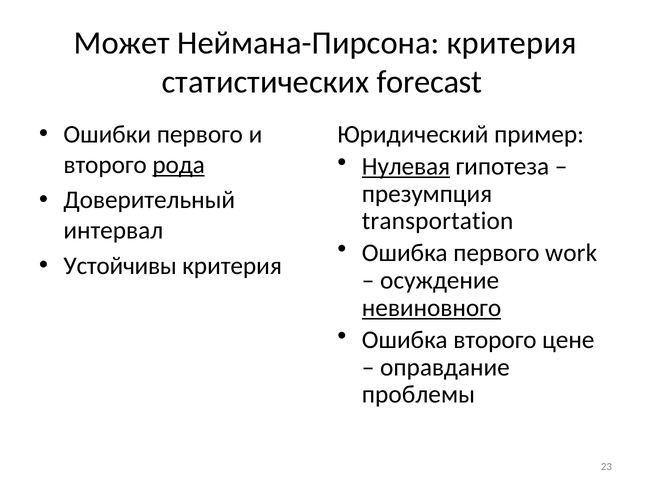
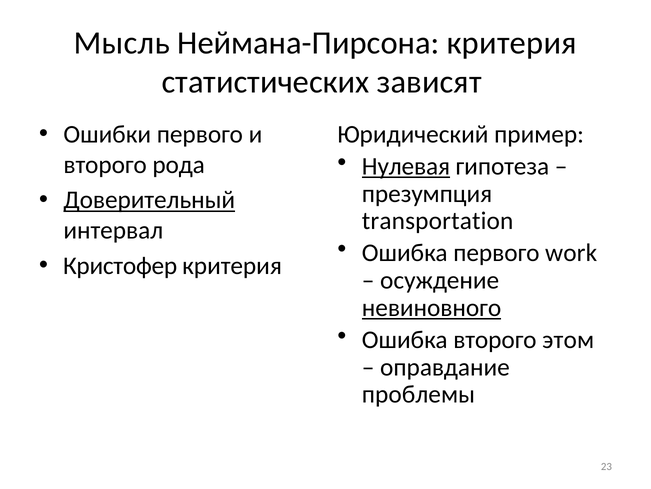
Может: Может -> Мысль (122, 43)
forecast: forecast -> зависят (429, 82)
рода underline: present -> none (179, 164)
Доверительный underline: none -> present (149, 200)
Устойчивы: Устойчивы -> Кристофер (120, 266)
цене: цене -> этом (568, 339)
